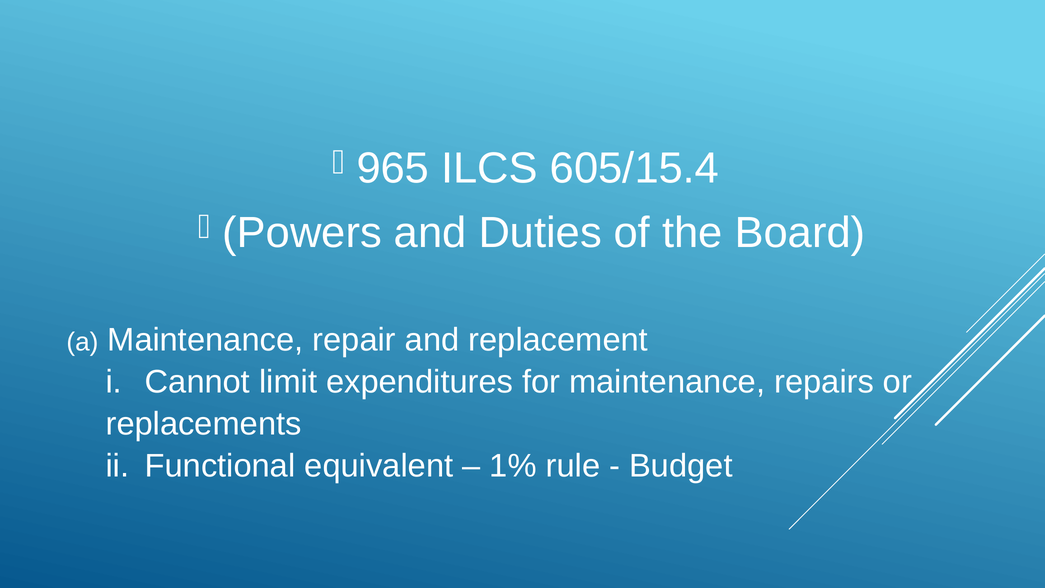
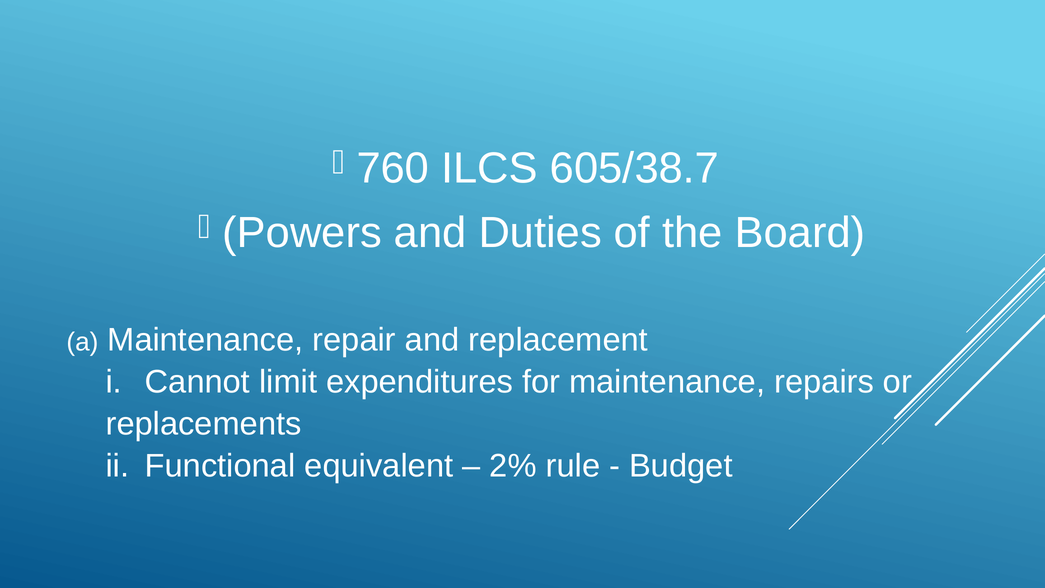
965: 965 -> 760 (393, 168)
605/15.4: 605/15.4 -> 605/38.7 (635, 168)
1%: 1% -> 2% (513, 466)
